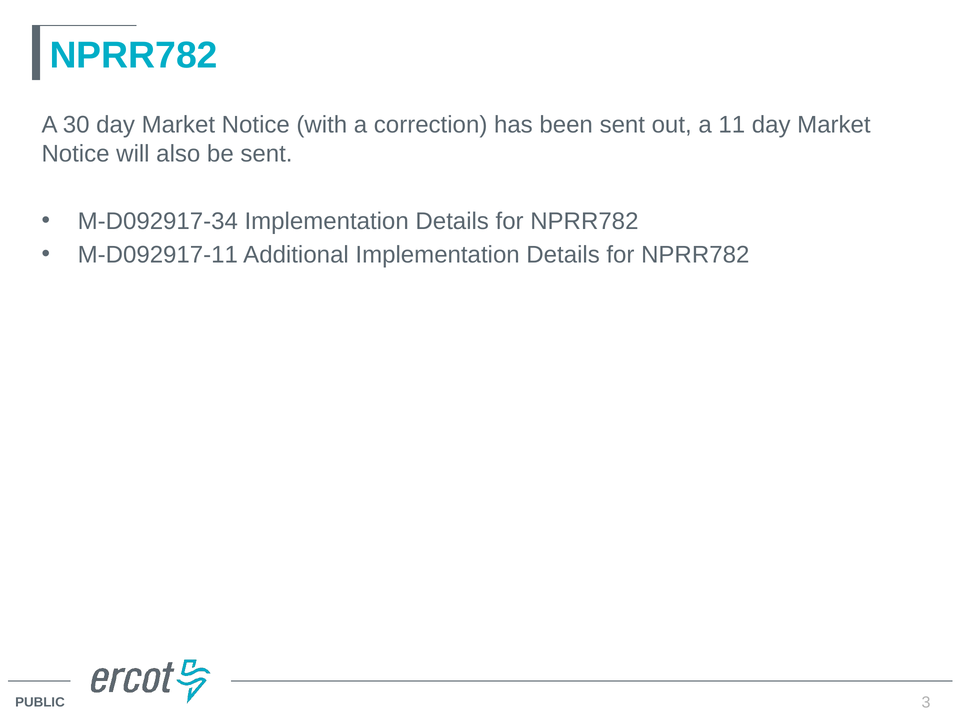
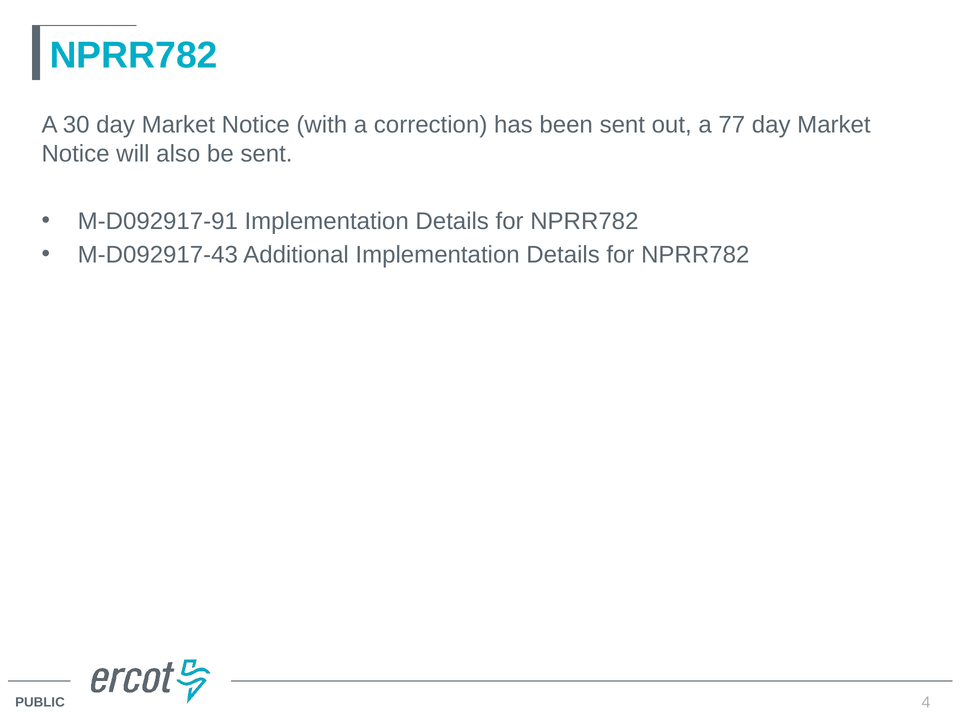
11: 11 -> 77 (732, 125)
M-D092917-34: M-D092917-34 -> M-D092917-91 (158, 221)
M-D092917-11: M-D092917-11 -> M-D092917-43 (158, 255)
3: 3 -> 4 (926, 703)
